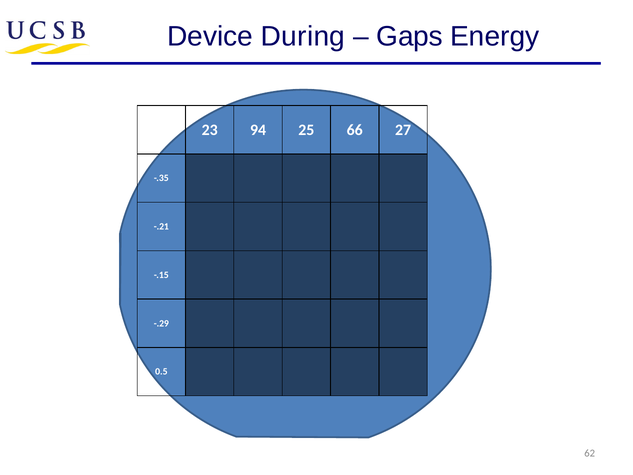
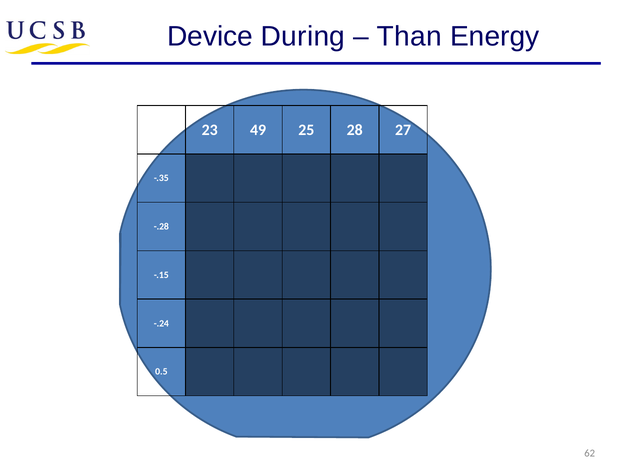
Gaps: Gaps -> Than (409, 36)
94: 94 -> 49 (258, 130)
66: 66 -> 28 (355, 130)
-.21: -.21 -> -.28 (161, 226)
-.29: -.29 -> -.24 (161, 323)
